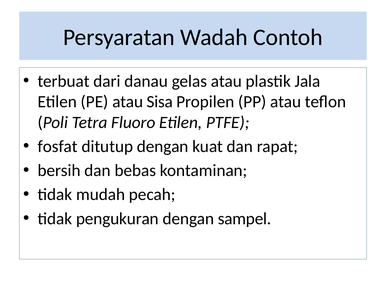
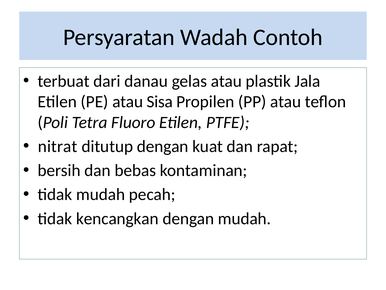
fosfat: fosfat -> nitrat (58, 146)
pengukuran: pengukuran -> kencangkan (117, 218)
dengan sampel: sampel -> mudah (244, 218)
